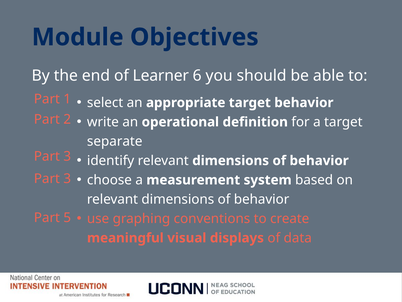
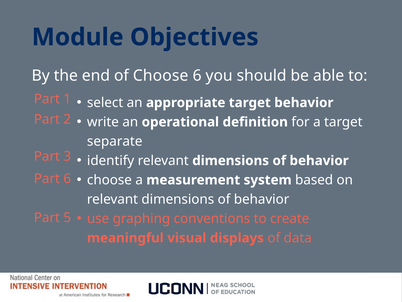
of Learner: Learner -> Choose (161, 76)
3: 3 -> 6 (67, 178)
